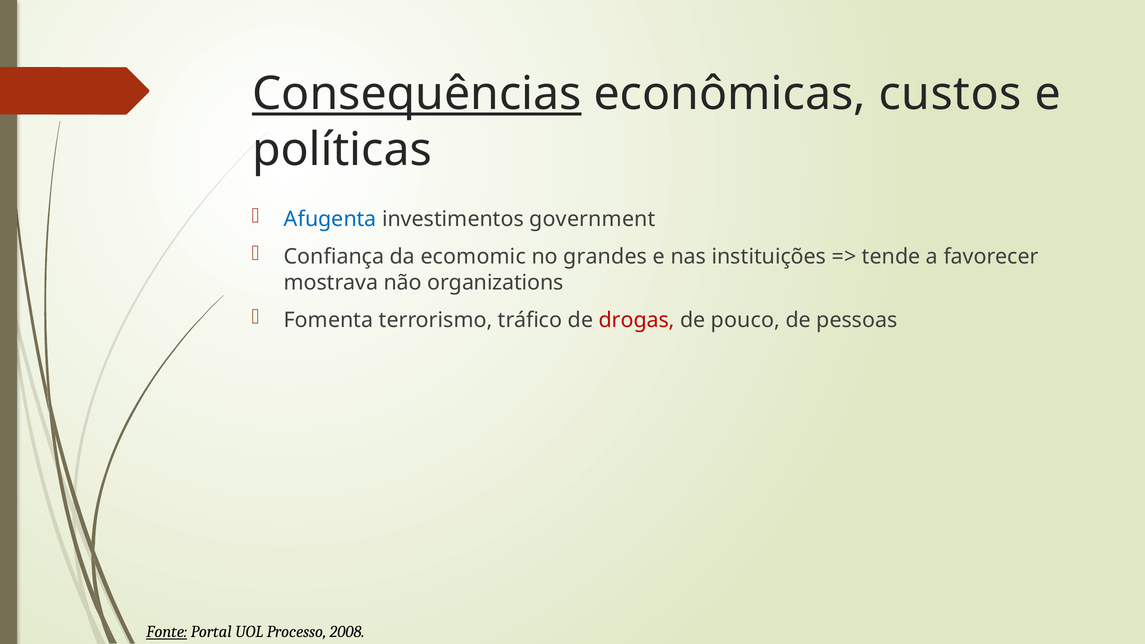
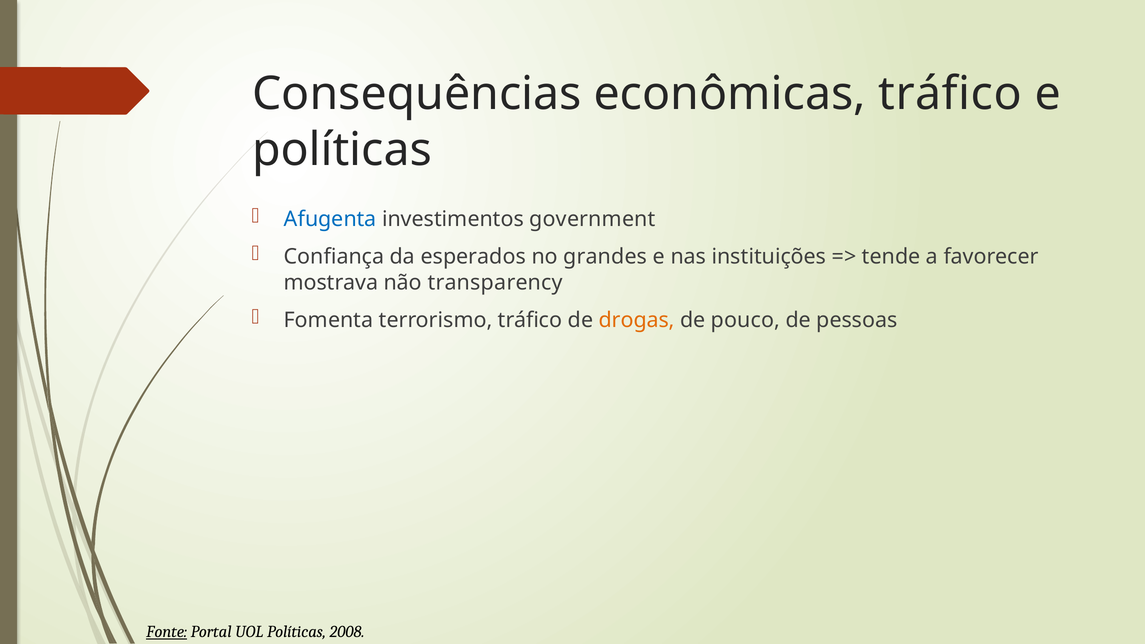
Consequências underline: present -> none (417, 94)
econômicas custos: custos -> tráfico (950, 94)
ecomomic: ecomomic -> esperados (473, 257)
organizations: organizations -> transparency (495, 283)
drogas colour: red -> orange (637, 320)
UOL Processo: Processo -> Políticas (297, 632)
